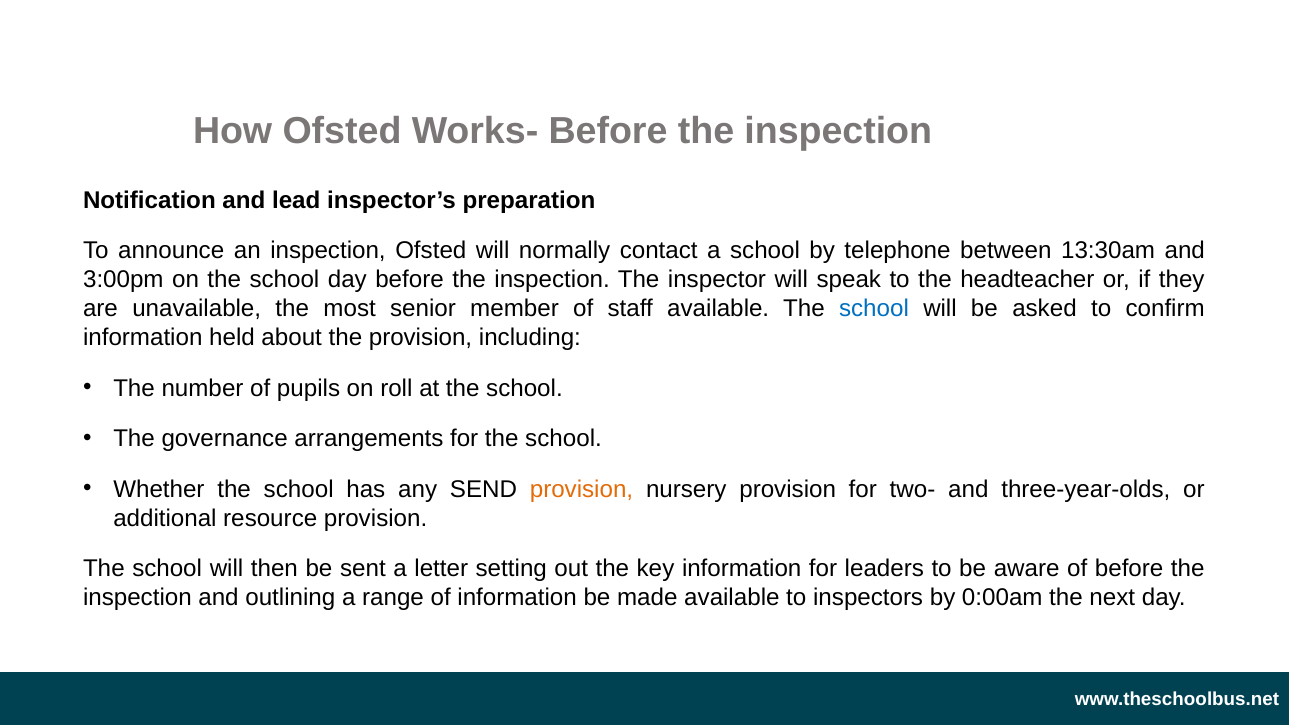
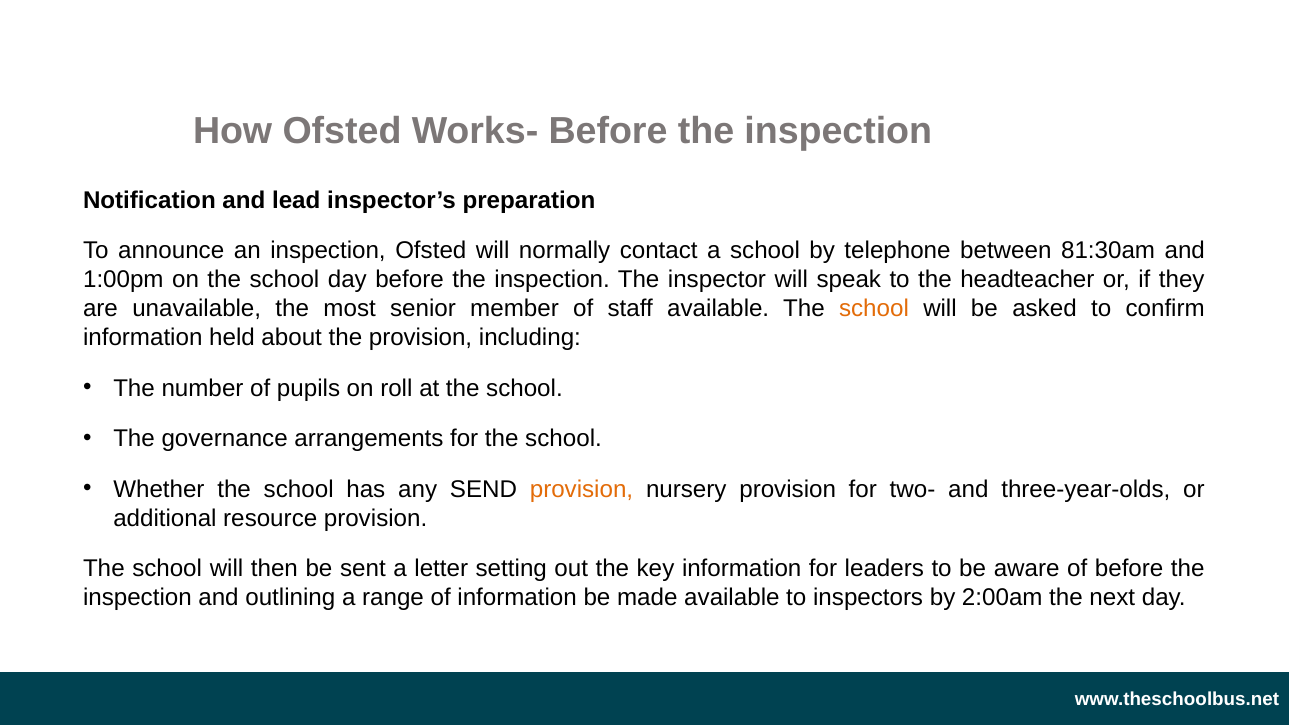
13:30am: 13:30am -> 81:30am (1108, 251)
3:00pm: 3:00pm -> 1:00pm (123, 280)
school colour: blue -> orange (874, 309)
0:00am: 0:00am -> 2:00am (1002, 598)
